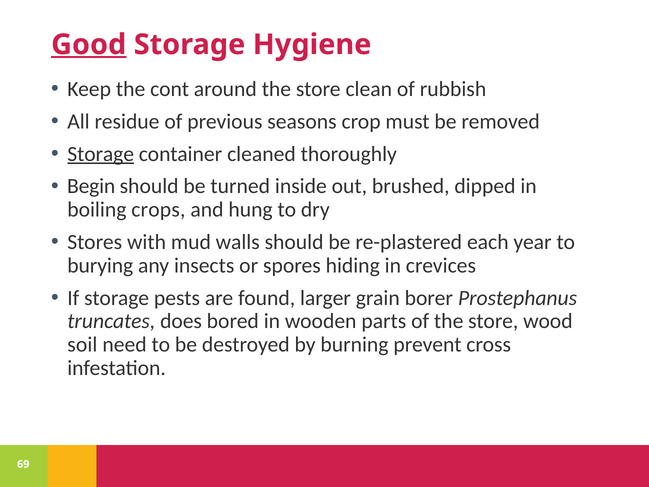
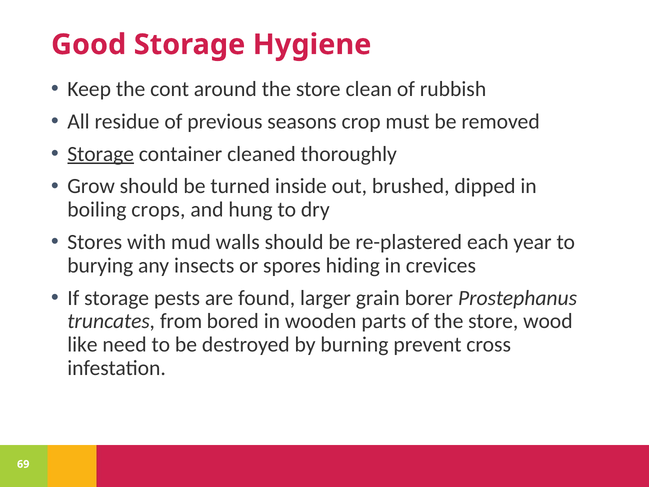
Good underline: present -> none (89, 45)
Begin: Begin -> Grow (91, 186)
does: does -> from (181, 321)
soil: soil -> like (82, 344)
